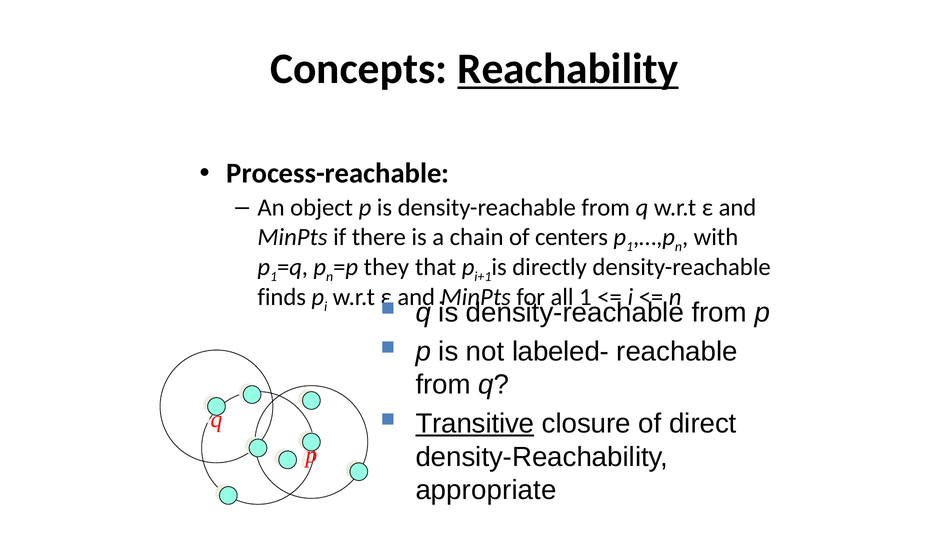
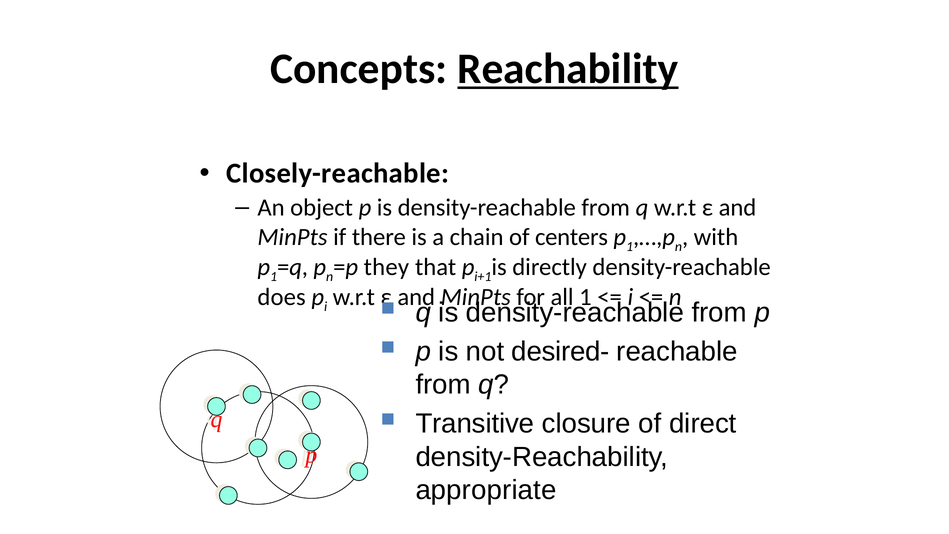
Process-reachable: Process-reachable -> Closely-reachable (338, 173)
finds: finds -> does (282, 297)
labeled-: labeled- -> desired- (561, 351)
Transitive underline: present -> none (475, 423)
